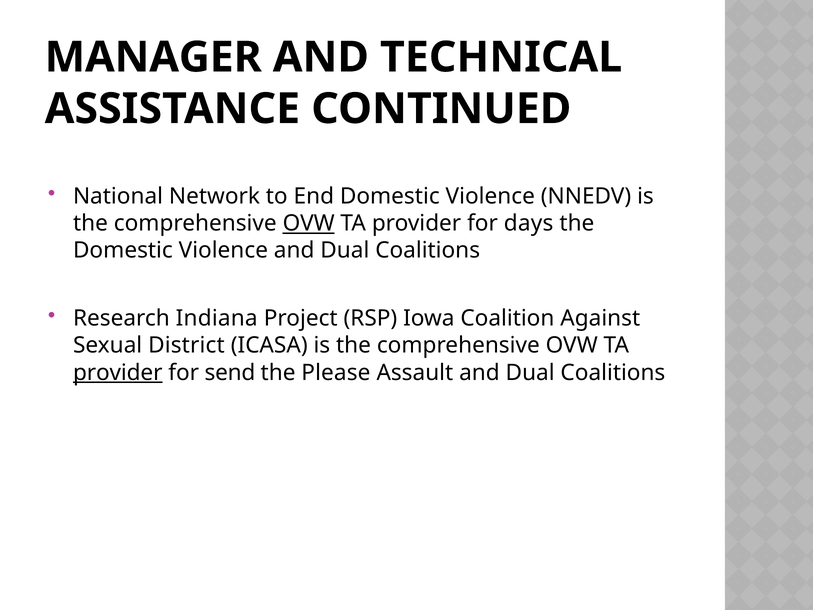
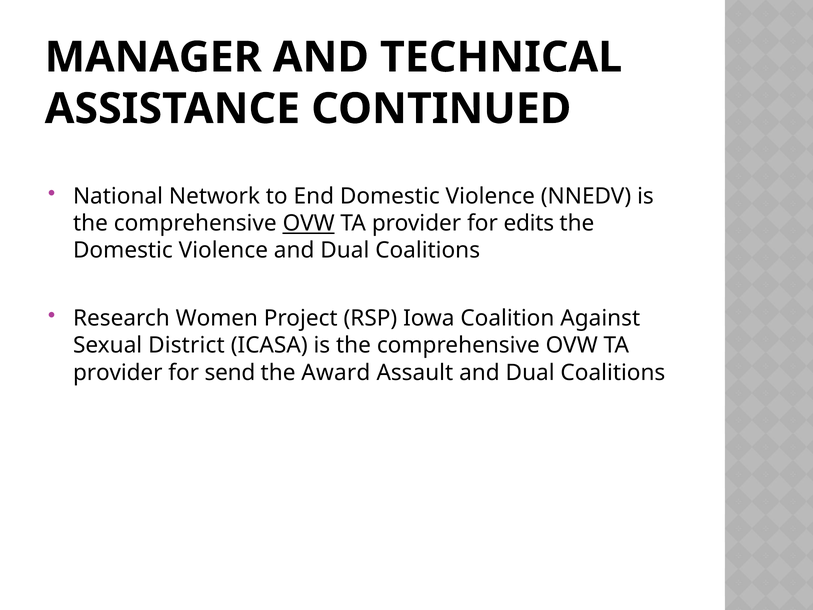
days: days -> edits (529, 223)
Indiana: Indiana -> Women (217, 318)
provider underline: present -> none (118, 372)
Please: Please -> Award (336, 372)
